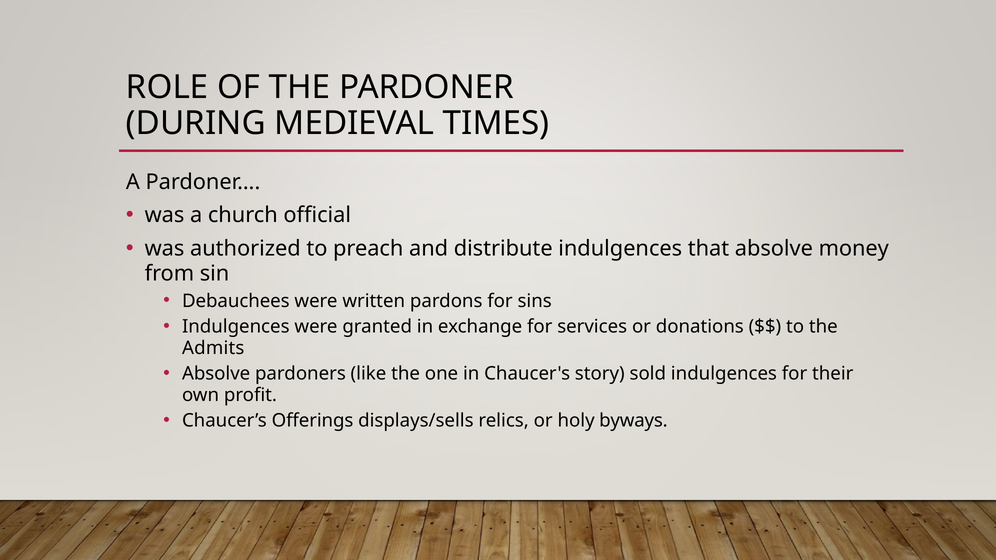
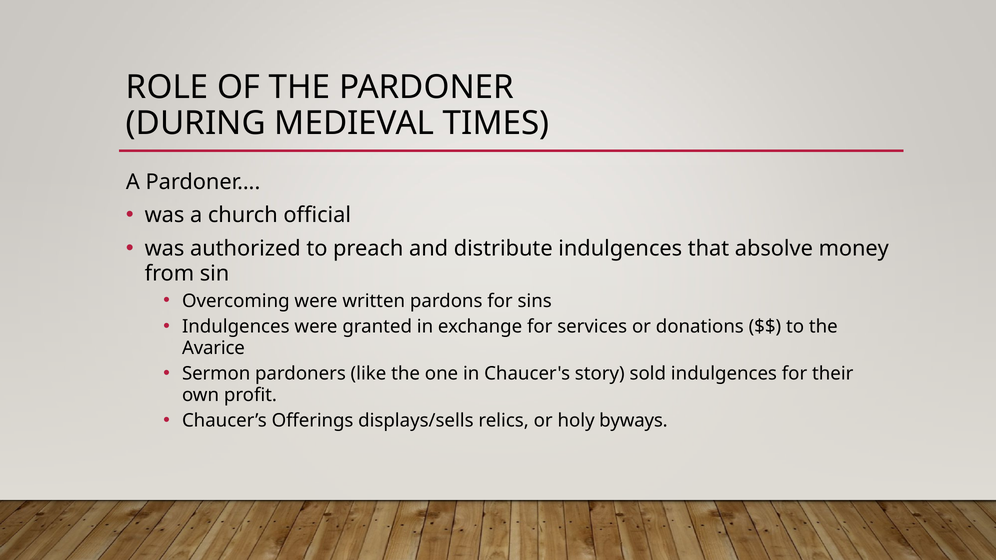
Debauchees: Debauchees -> Overcoming (236, 301)
Admits: Admits -> Avarice (213, 348)
Absolve: Absolve -> Sermon (216, 374)
